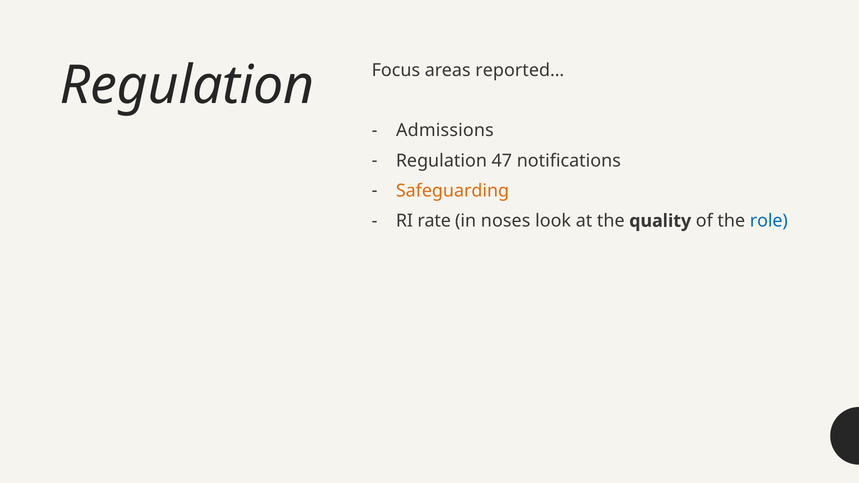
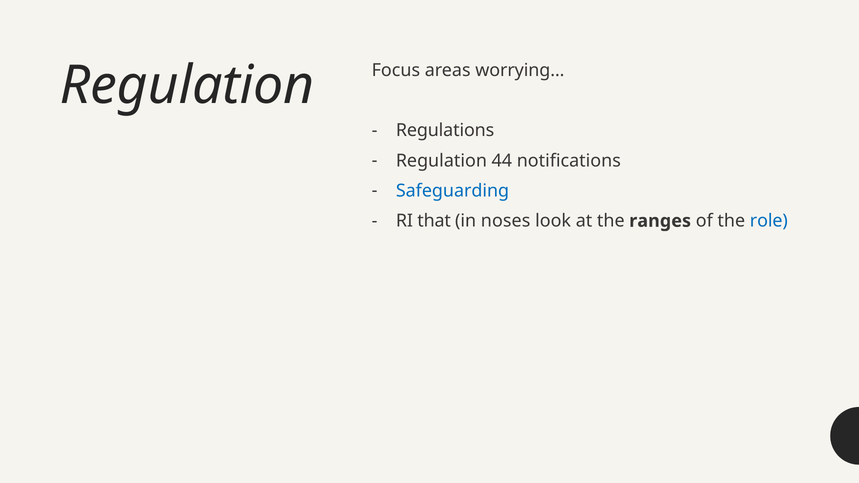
reported…: reported… -> worrying… (520, 70)
Admissions: Admissions -> Regulations (445, 131)
47: 47 -> 44 (502, 161)
Safeguarding colour: orange -> blue (452, 191)
rate: rate -> that (434, 221)
quality: quality -> ranges (660, 221)
